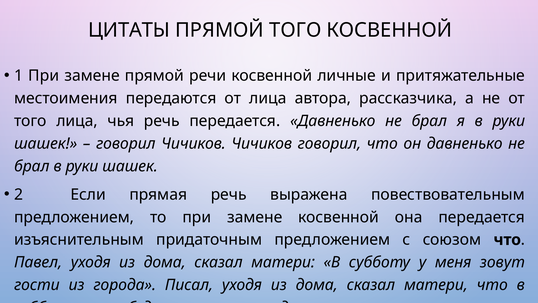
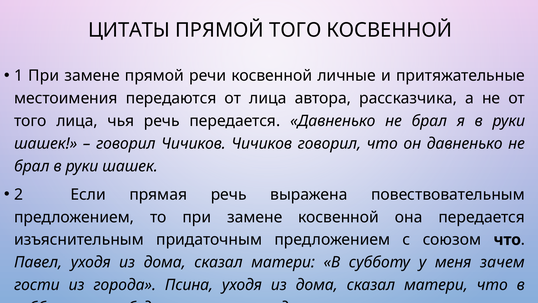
зовут: зовут -> зачем (502, 262)
Писал: Писал -> Псина (189, 285)
